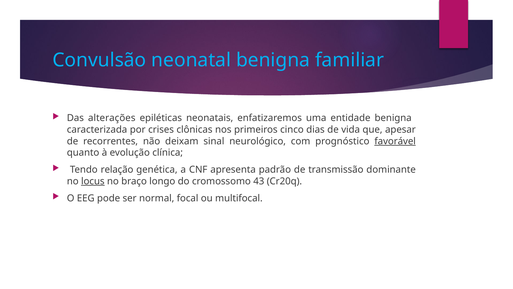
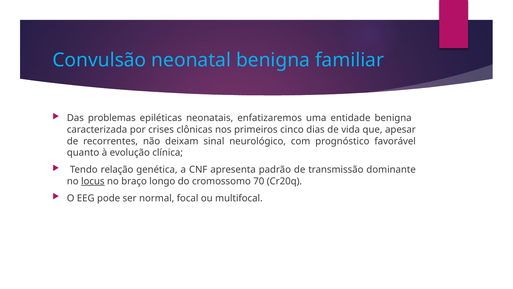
alterações: alterações -> problemas (112, 118)
favorável underline: present -> none (395, 141)
43: 43 -> 70 (259, 181)
